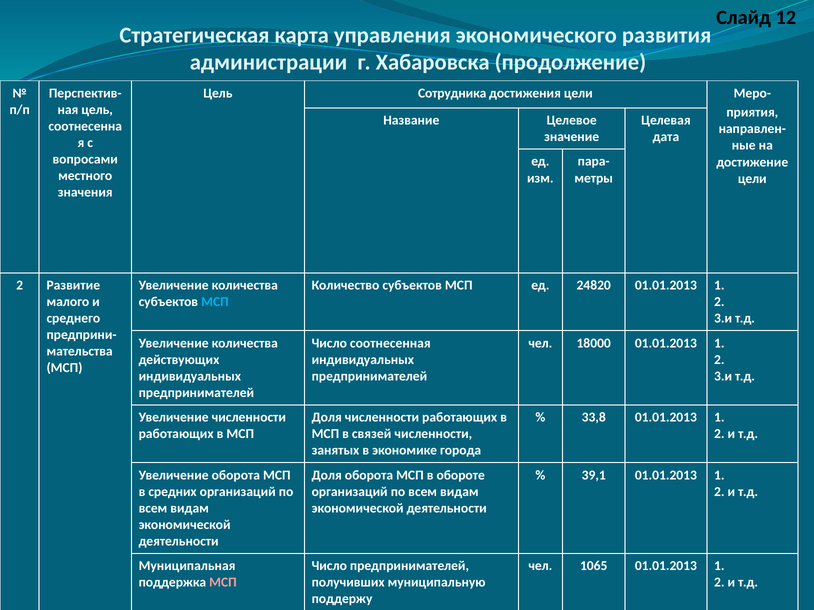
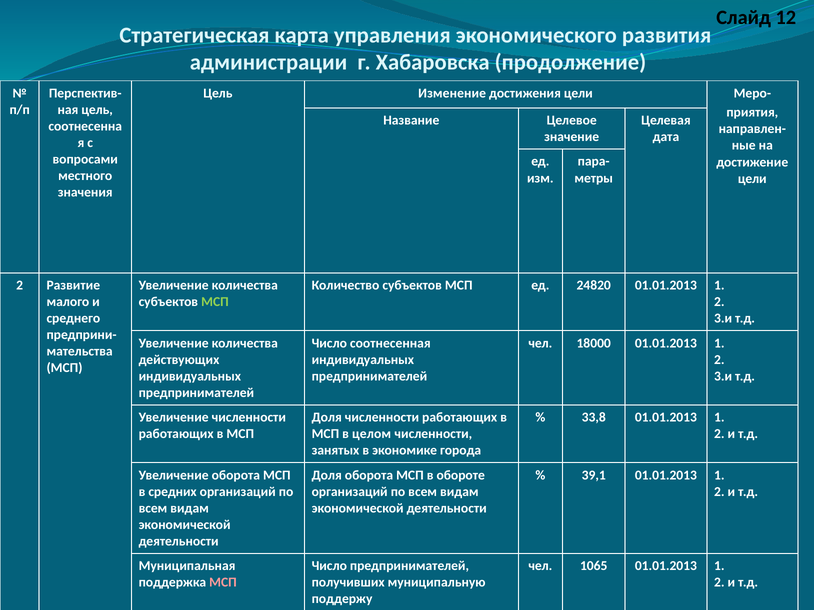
Сотрудника: Сотрудника -> Изменение (452, 93)
МСП colour: light blue -> light green (215, 302)
связей: связей -> целом (372, 434)
